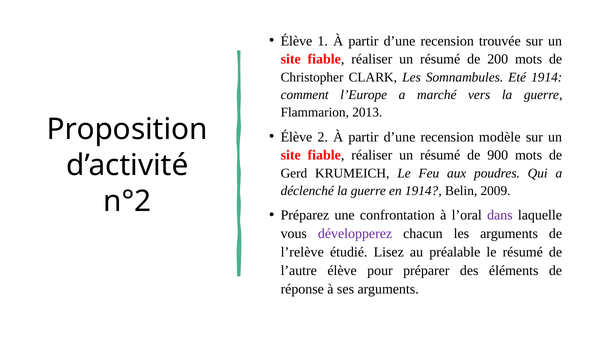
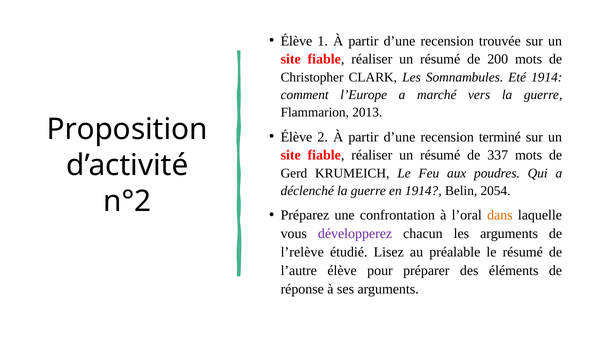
modèle: modèle -> terminé (500, 137)
900: 900 -> 337 (498, 155)
2009: 2009 -> 2054 (496, 191)
dans colour: purple -> orange (500, 215)
